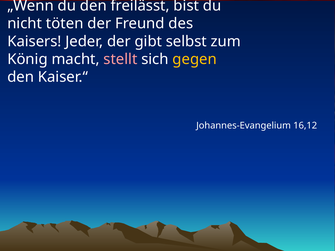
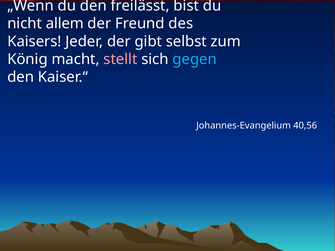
töten: töten -> allem (65, 24)
gegen colour: yellow -> light blue (195, 59)
16,12: 16,12 -> 40,56 (305, 126)
